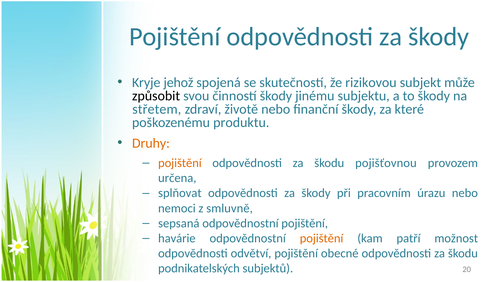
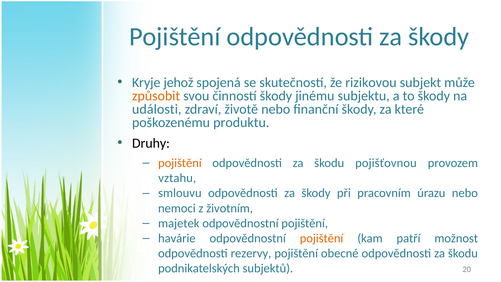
způsobit colour: black -> orange (156, 96)
střetem: střetem -> události (157, 109)
Druhy colour: orange -> black (151, 143)
určena: určena -> vztahu (177, 178)
splňovat: splňovat -> smlouvu (180, 193)
smluvně: smluvně -> životním (230, 208)
sepsaná: sepsaná -> majetek (179, 223)
odvětví: odvětví -> rezervy (251, 253)
